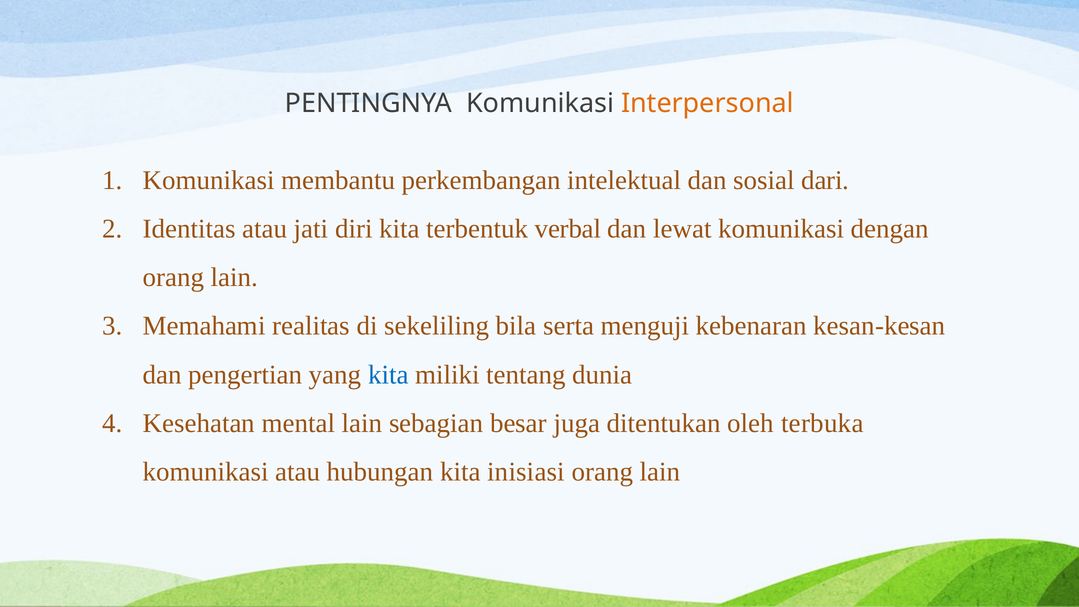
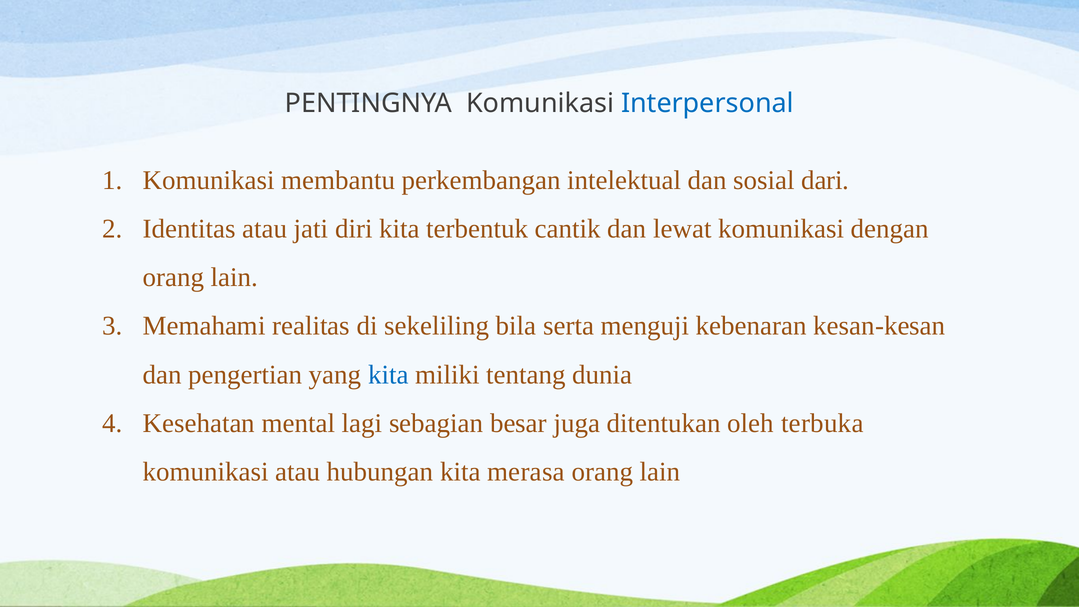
Interpersonal colour: orange -> blue (707, 103)
verbal: verbal -> cantik (568, 229)
mental lain: lain -> lagi (362, 423)
inisiasi: inisiasi -> merasa (526, 472)
